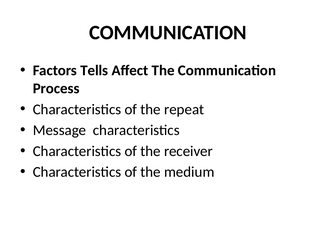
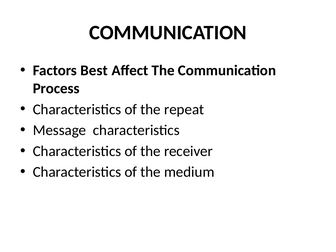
Tells: Tells -> Best (94, 70)
